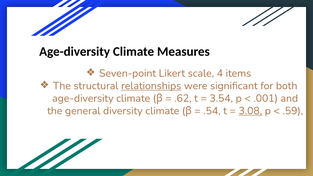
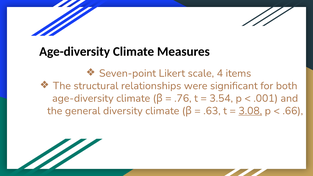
relationships underline: present -> none (151, 86)
.62: .62 -> .76 (183, 98)
.54: .54 -> .63 (212, 111)
.59: .59 -> .66 (293, 111)
